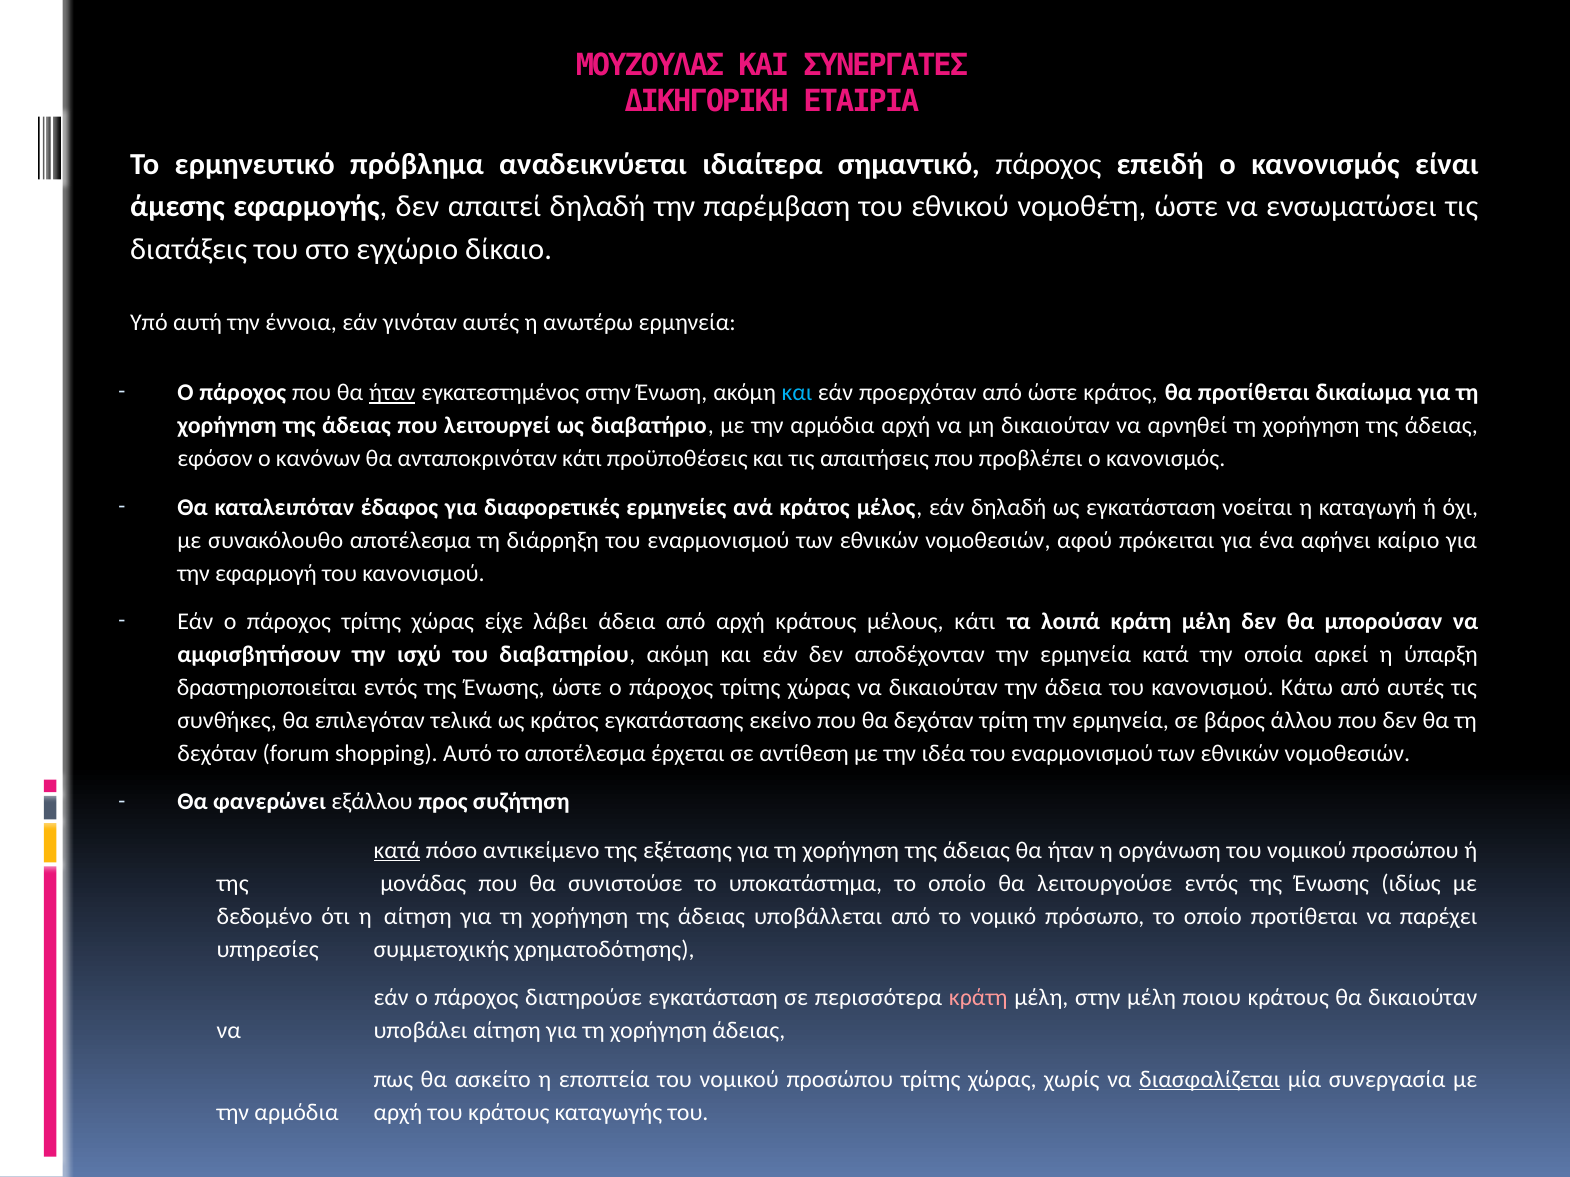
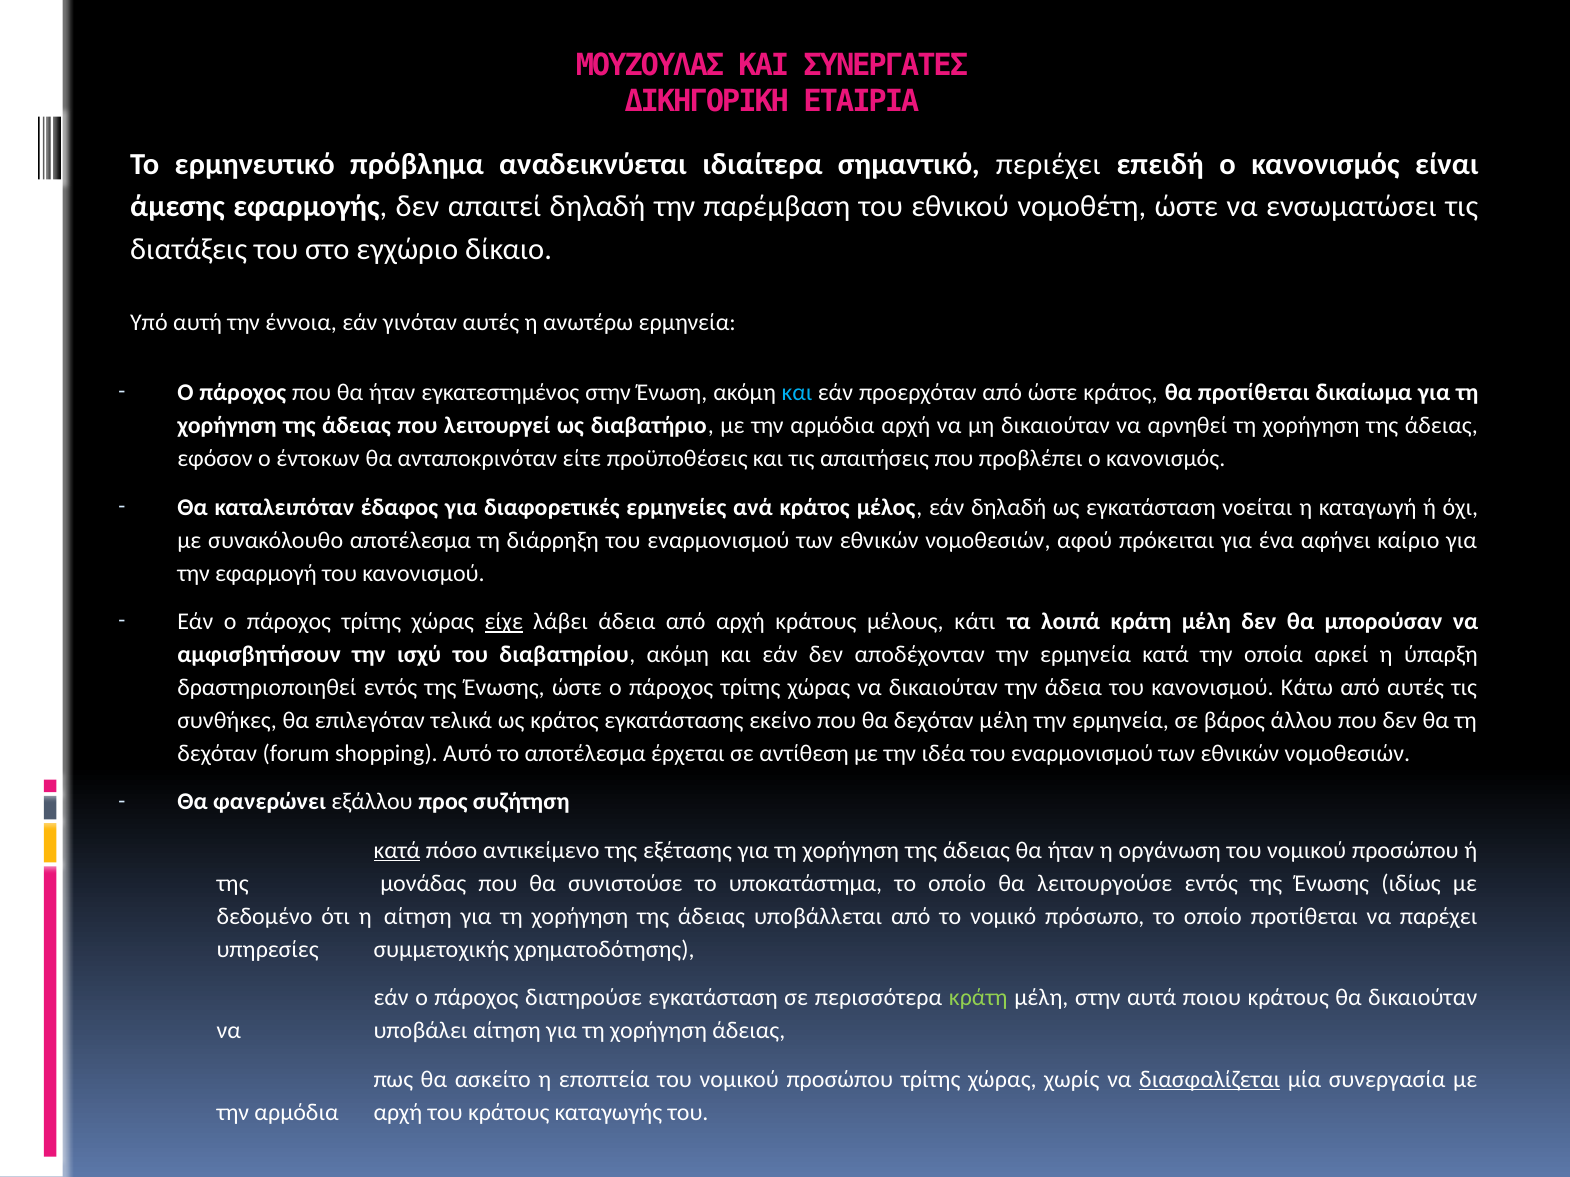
σημαντικό πάροχος: πάροχος -> περιέχει (1048, 165)
ήταν underline: present -> none (392, 393)
κανόνων: κανόνων -> έντοκων (318, 459)
ανταποκρινόταν κάτι: κάτι -> είτε (582, 459)
είχε underline: none -> present (504, 622)
δραστηριοποιείται: δραστηριοποιείται -> δραστηριοποιηθεί (267, 688)
δεχόταν τρίτη: τρίτη -> μέλη (1004, 721)
κράτη colour: pink -> light green (978, 998)
στην μέλη: μέλη -> αυτά (1152, 998)
